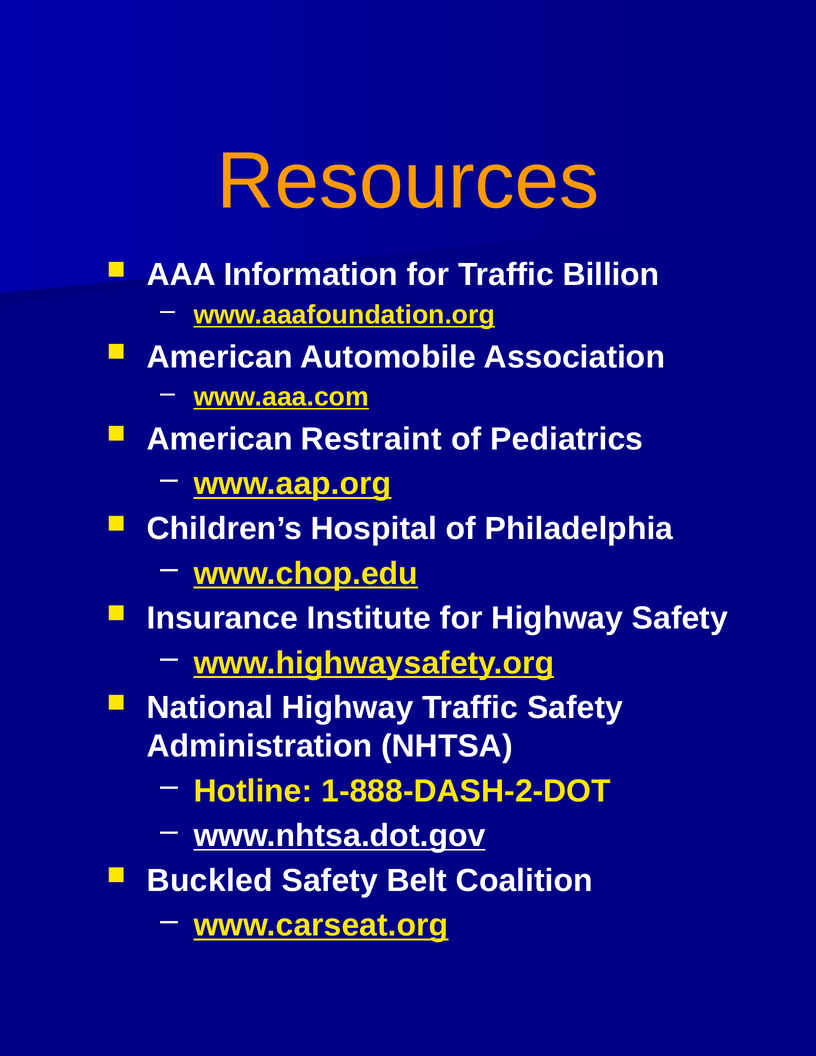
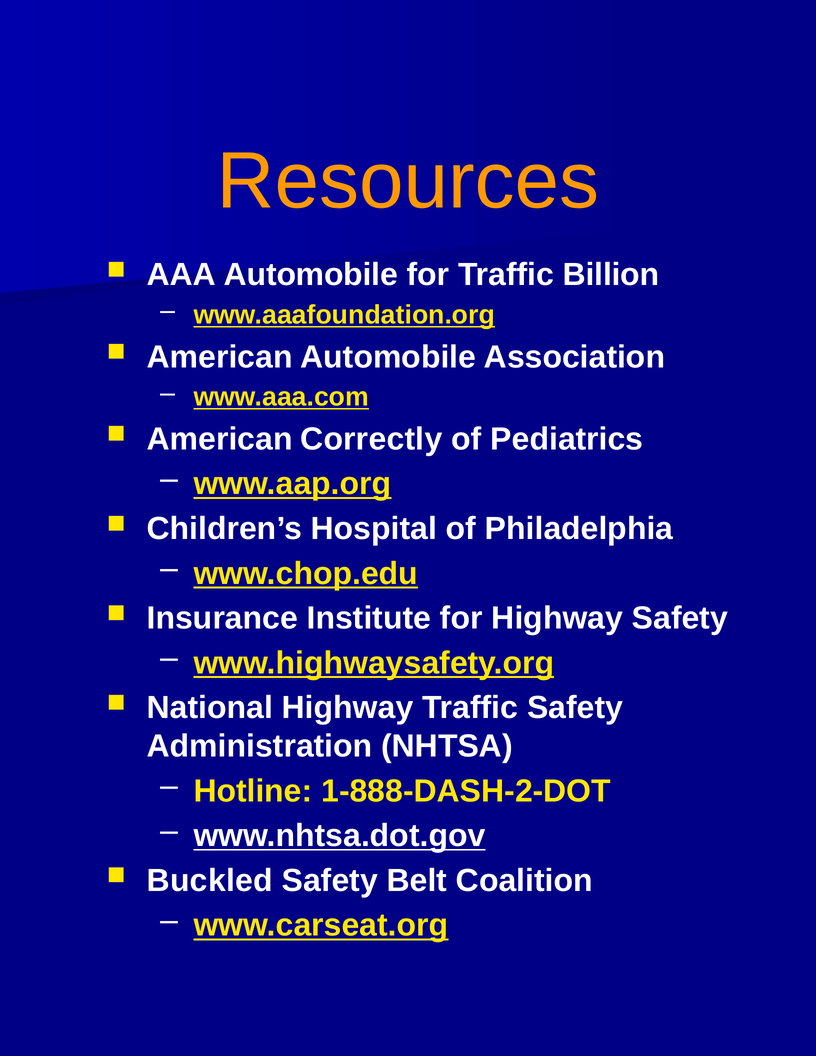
AAA Information: Information -> Automobile (311, 275)
Restraint: Restraint -> Correctly (371, 439)
